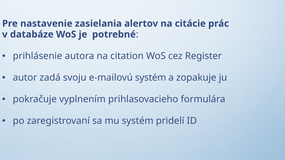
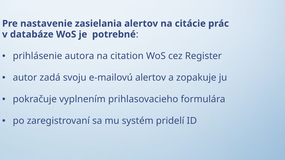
e-mailovú systém: systém -> alertov (151, 78)
